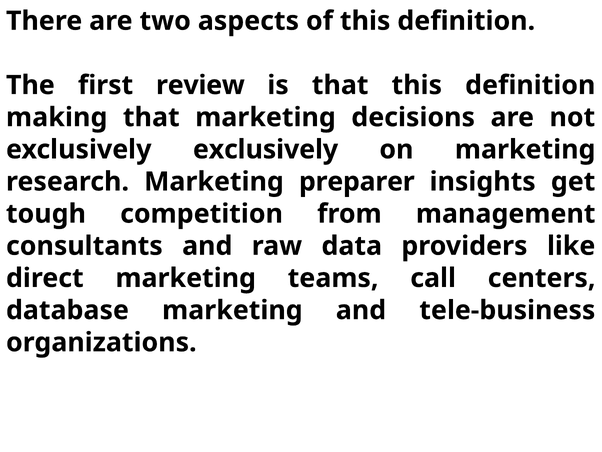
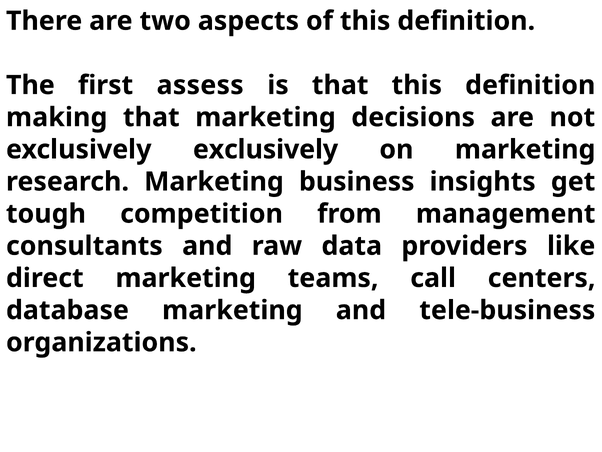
review: review -> assess (200, 85)
preparer: preparer -> business (357, 181)
